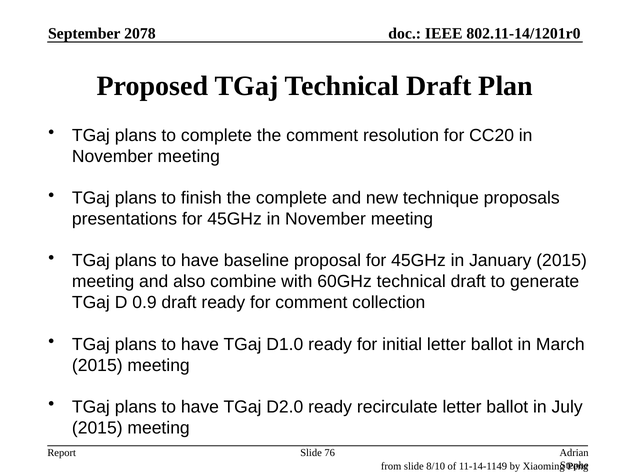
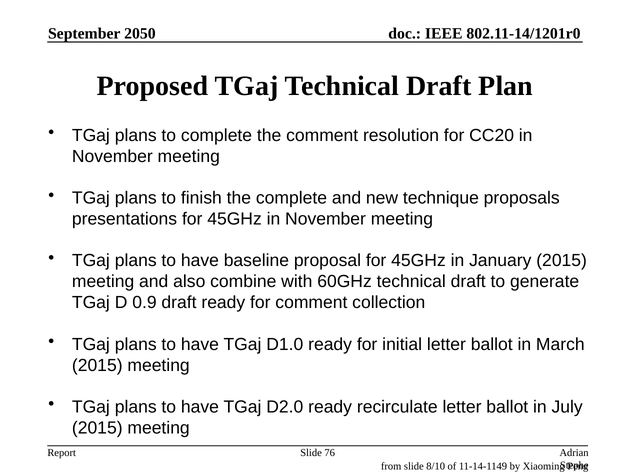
2078: 2078 -> 2050 (140, 34)
